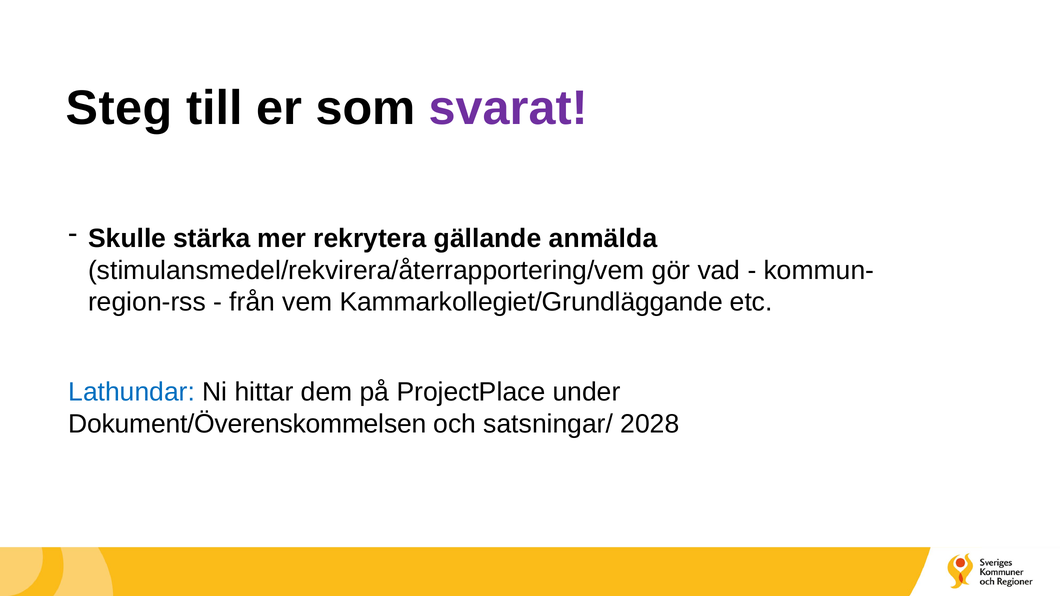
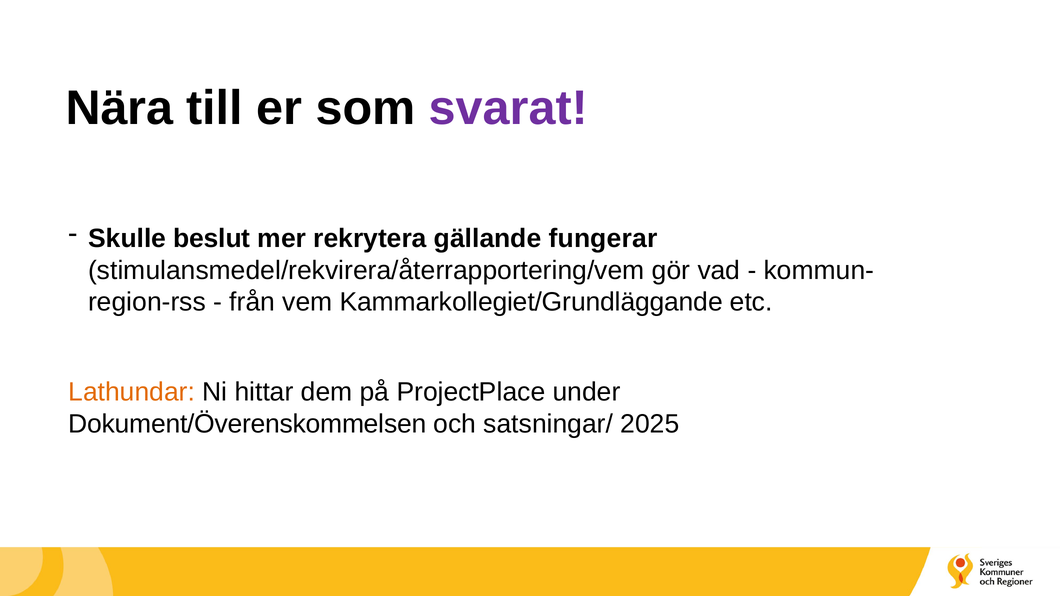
Steg: Steg -> Nära (119, 108)
stärka: stärka -> beslut (212, 239)
anmälda: anmälda -> fungerar (603, 239)
Lathundar colour: blue -> orange (132, 392)
2028: 2028 -> 2025 (650, 424)
